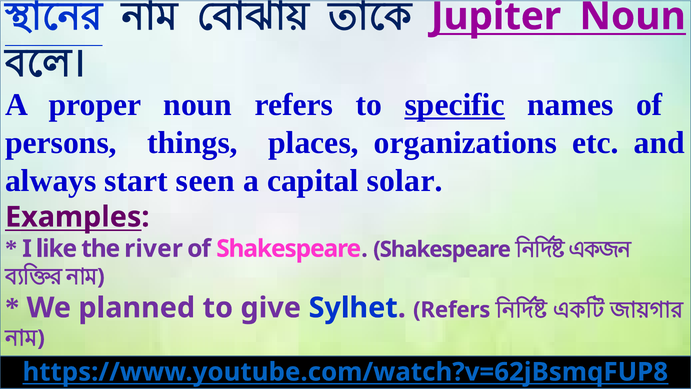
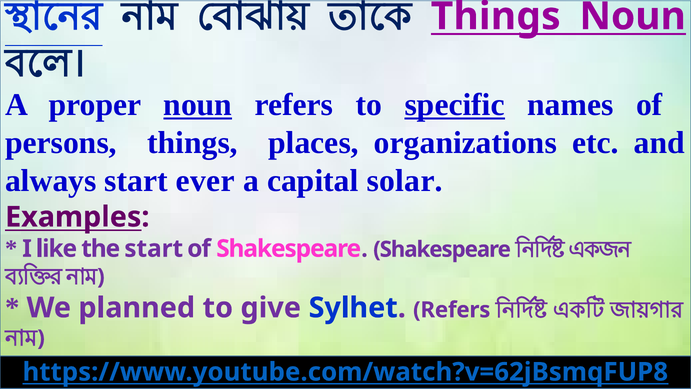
Jupiter: Jupiter -> Things (496, 16)
noun underline: none -> present (198, 105)
start seen: seen -> ever (205, 181)
the river: river -> start (154, 248)
